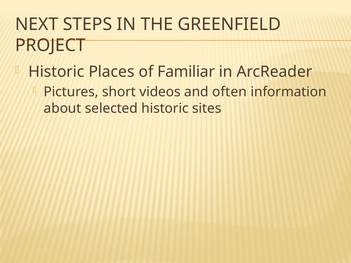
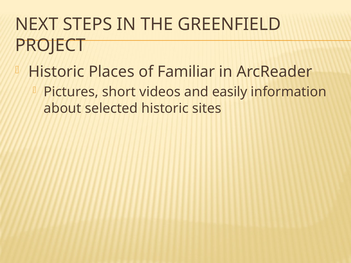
often: often -> easily (230, 92)
